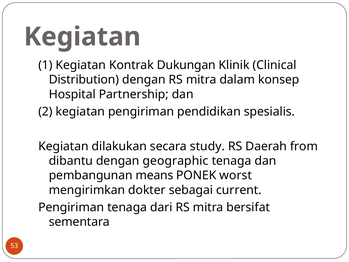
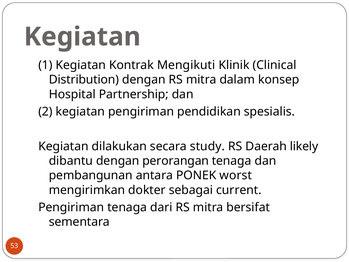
Dukungan: Dukungan -> Mengikuti (186, 65)
from: from -> likely (304, 146)
geographic: geographic -> perorangan (176, 161)
means: means -> antara (154, 175)
